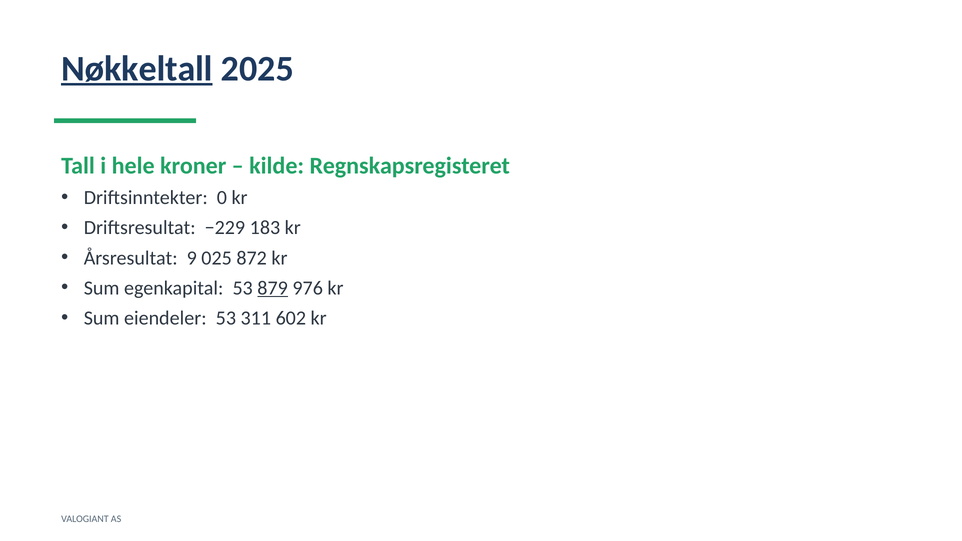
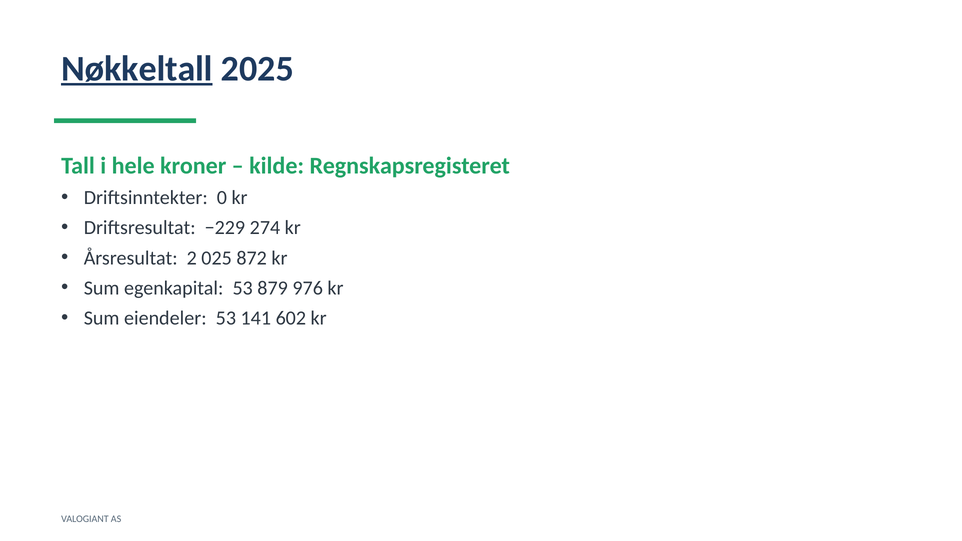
183: 183 -> 274 (265, 228)
9: 9 -> 2 (192, 258)
879 underline: present -> none (273, 288)
311: 311 -> 141 (256, 318)
